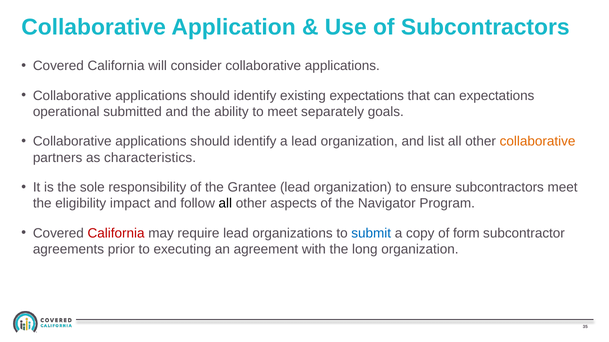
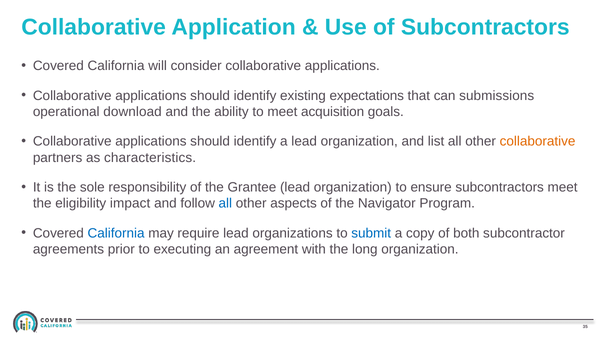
can expectations: expectations -> submissions (497, 96)
submitted: submitted -> download (133, 112)
separately: separately -> acquisition (333, 112)
all colour: black -> blue (225, 204)
California colour: red -> blue (116, 234)
form: form -> both (466, 234)
